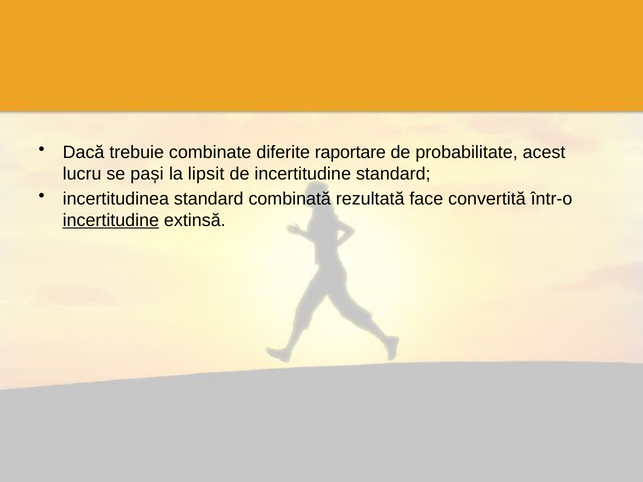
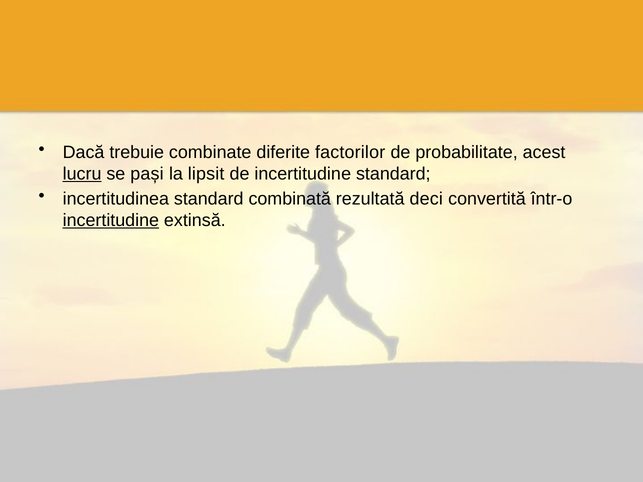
raportare: raportare -> factorilor (350, 152)
lucru underline: none -> present (82, 174)
face: face -> deci (426, 199)
